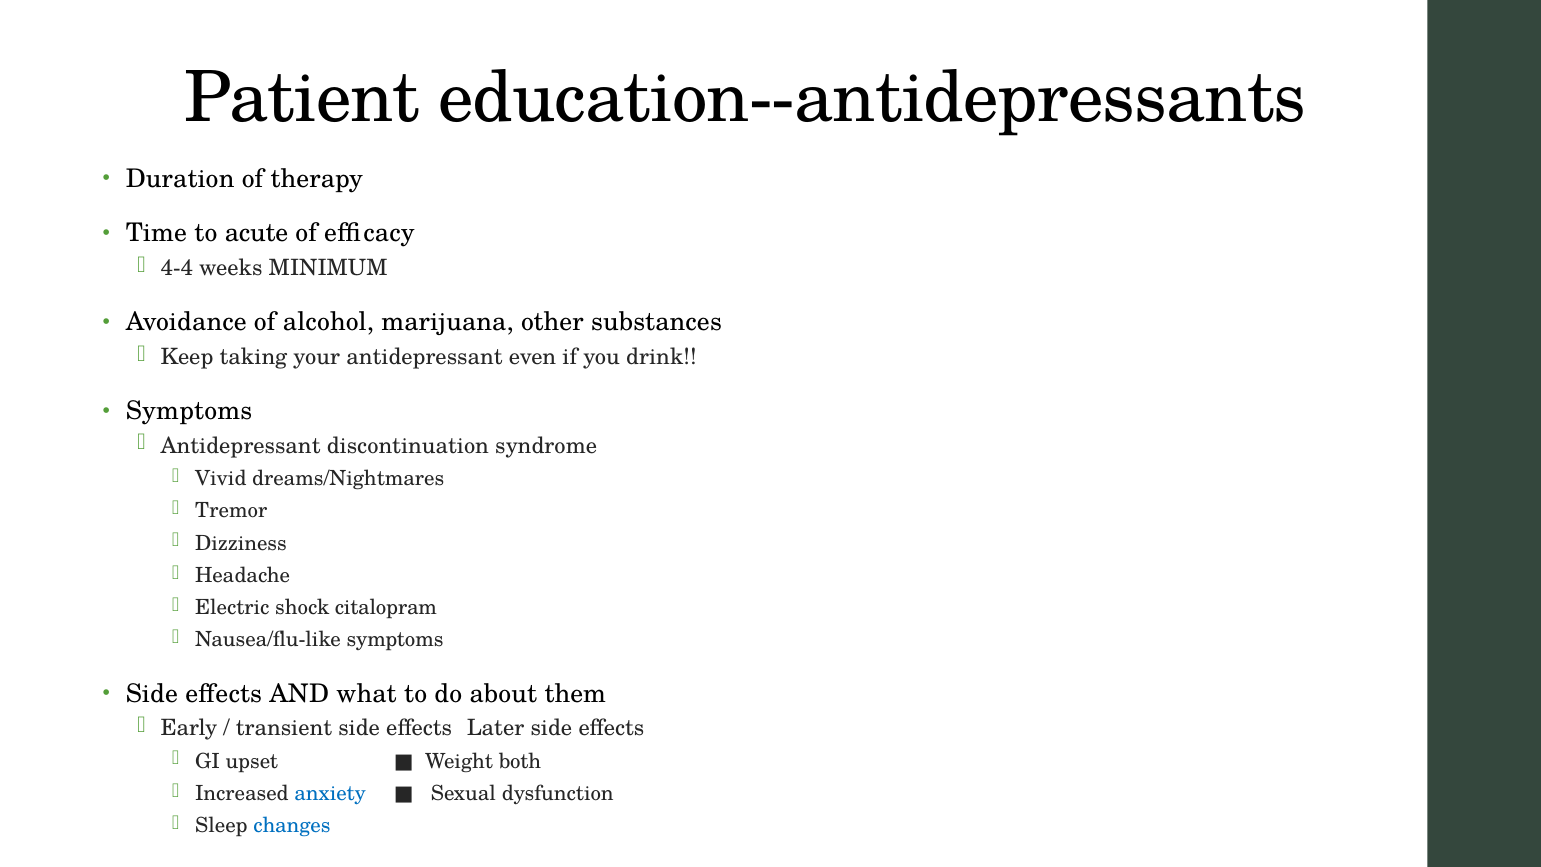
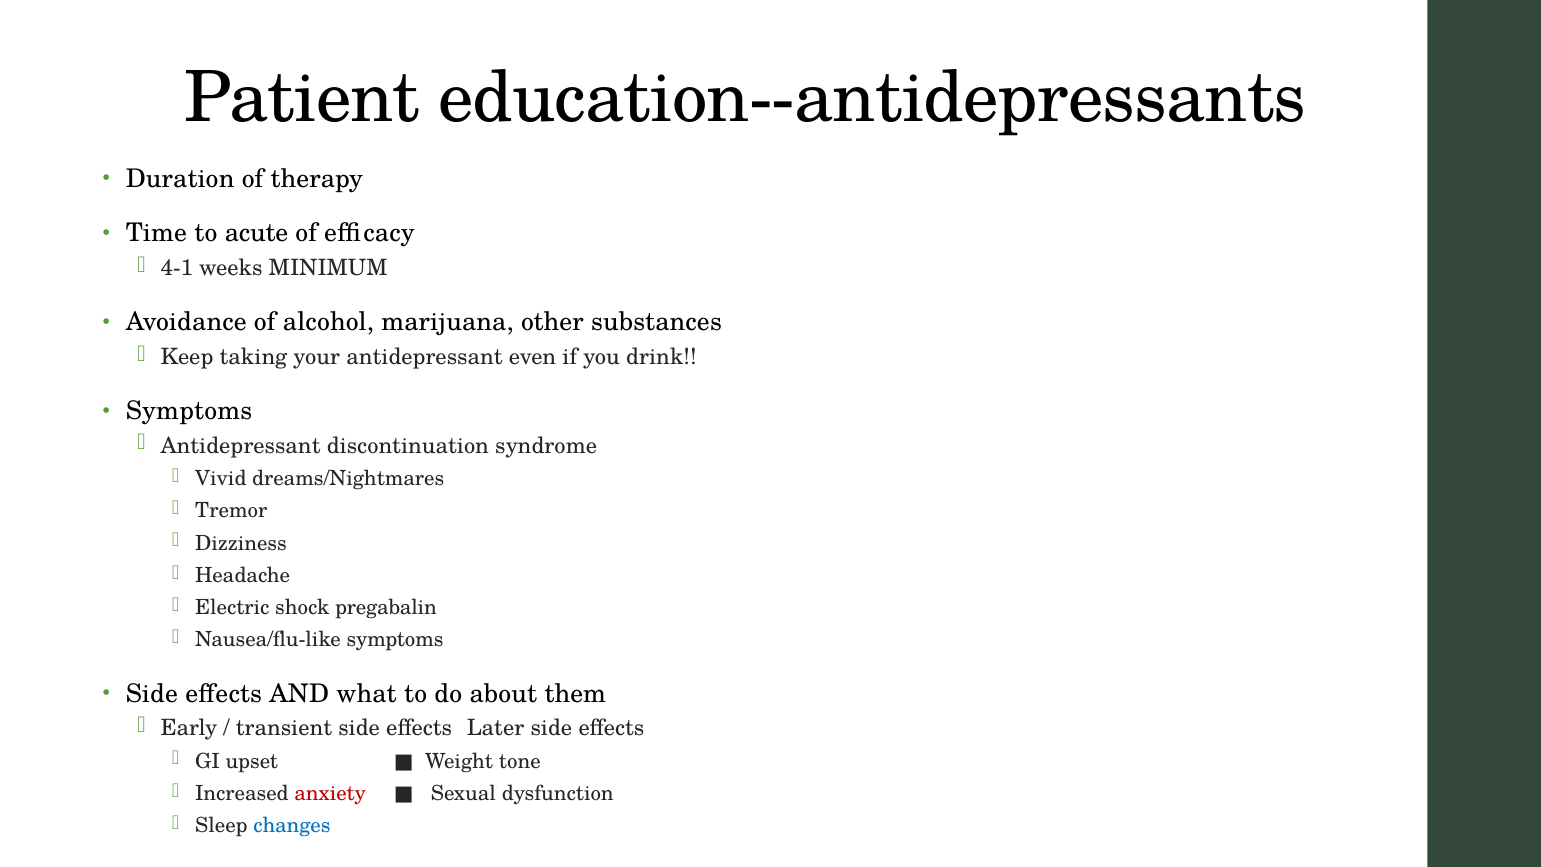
4-4: 4-4 -> 4-1 (177, 268)
citalopram: citalopram -> pregabalin (386, 608)
both: both -> tone (520, 761)
anxiety colour: blue -> red (330, 793)
